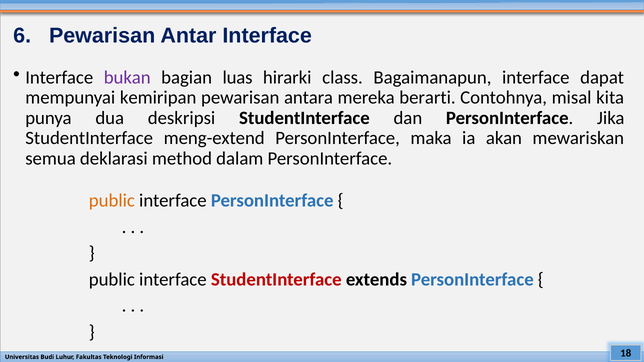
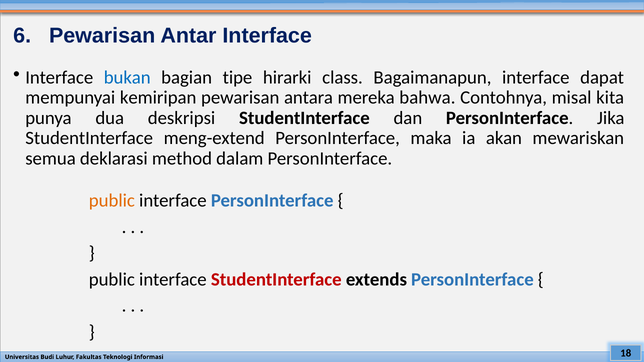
bukan colour: purple -> blue (127, 78)
luas: luas -> tipe (237, 78)
berarti: berarti -> bahwa (427, 98)
